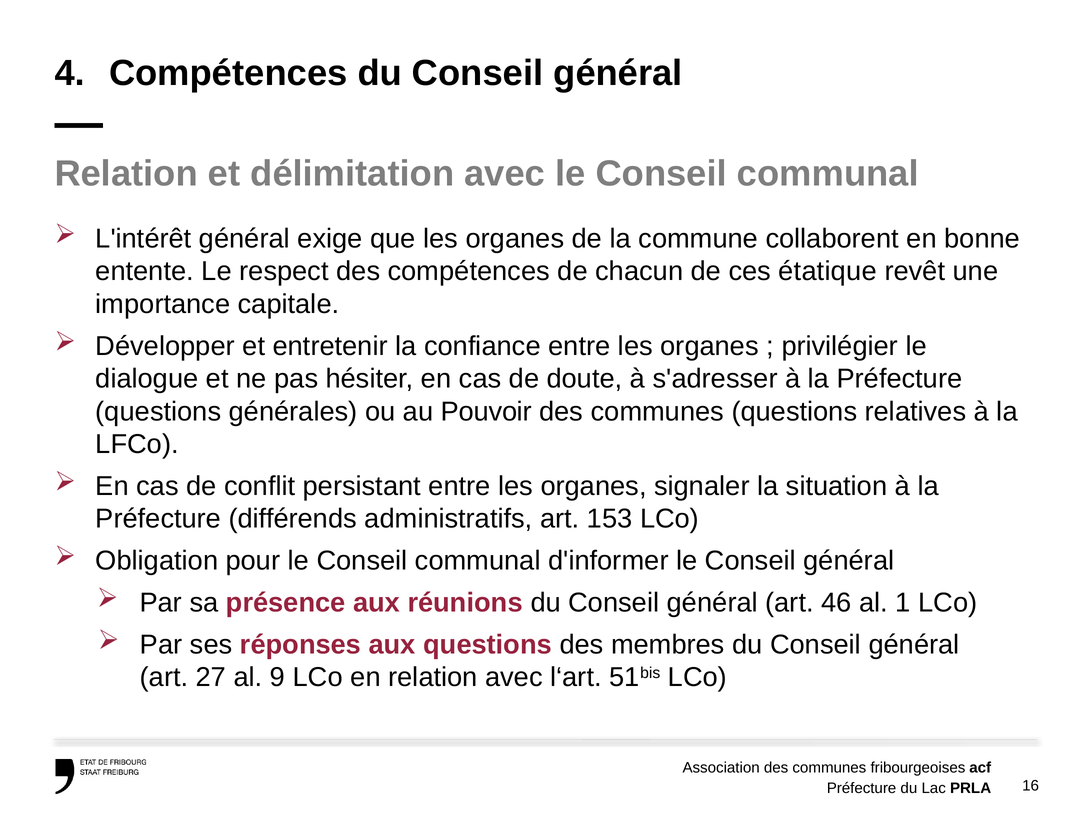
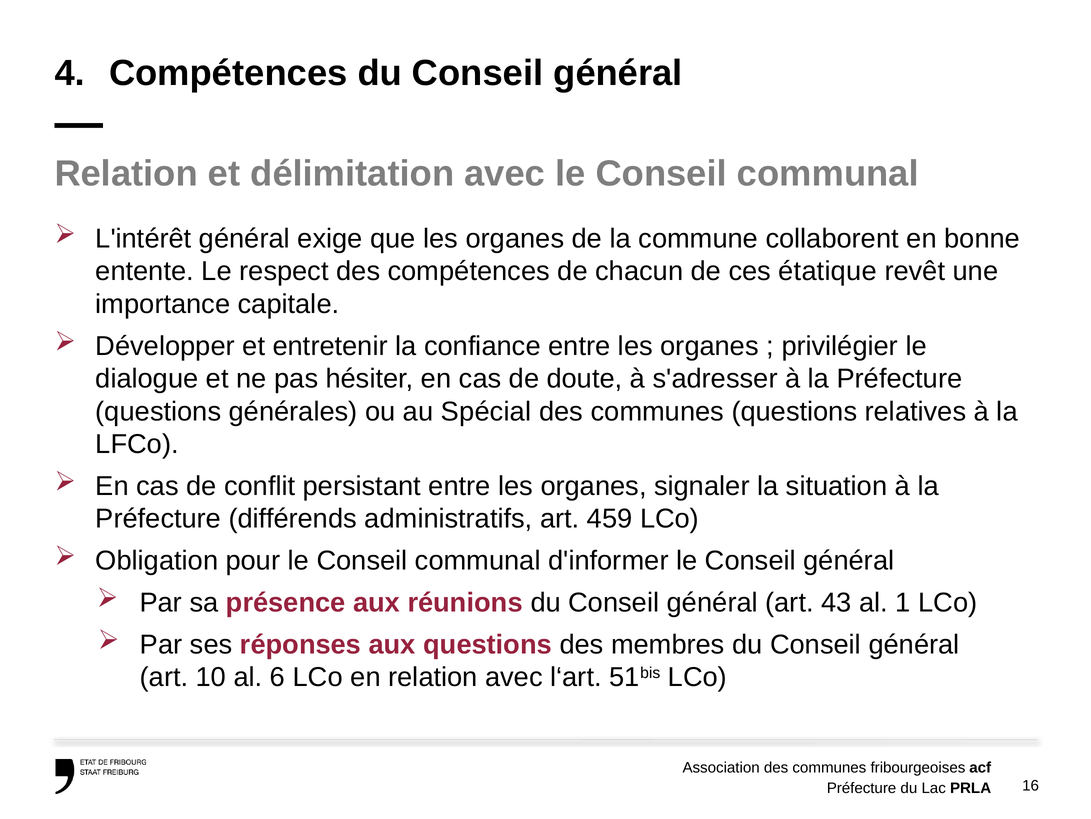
Pouvoir: Pouvoir -> Spécial (486, 411)
153: 153 -> 459 (610, 518)
46: 46 -> 43 (836, 602)
27: 27 -> 10 (211, 677)
9: 9 -> 6 (278, 677)
